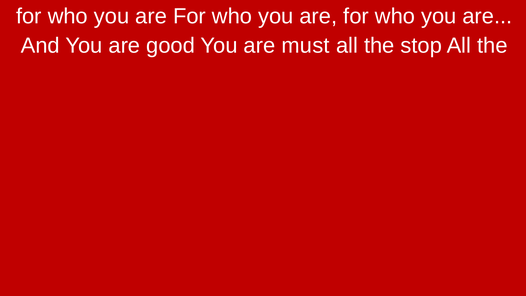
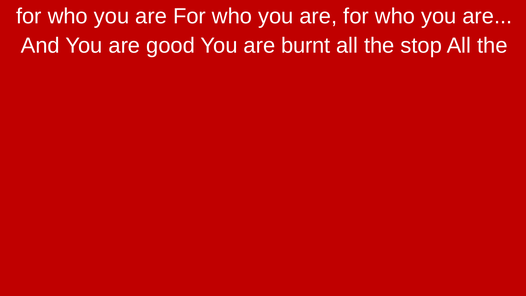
must: must -> burnt (306, 45)
